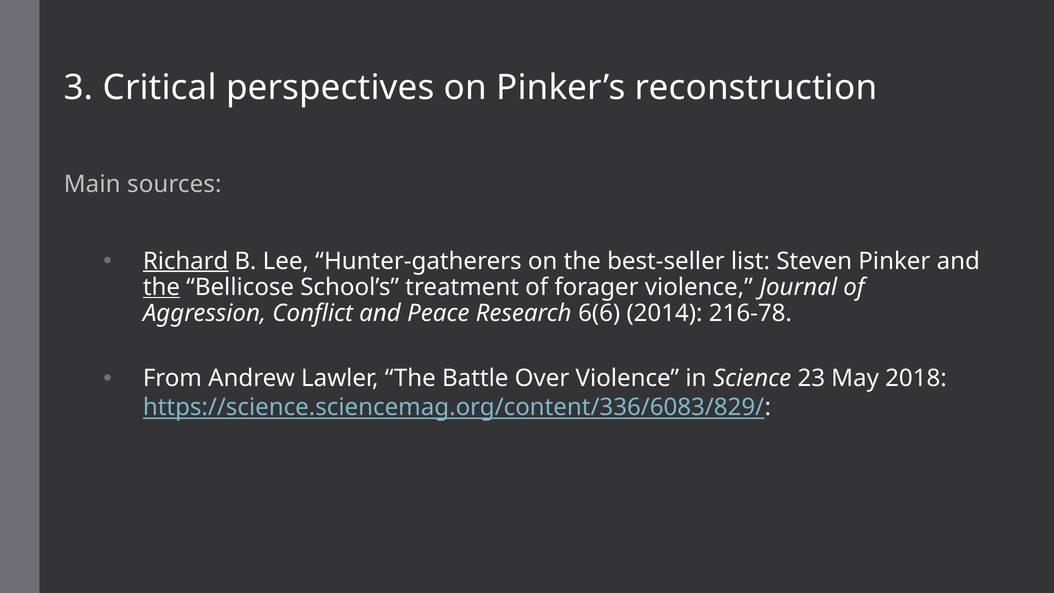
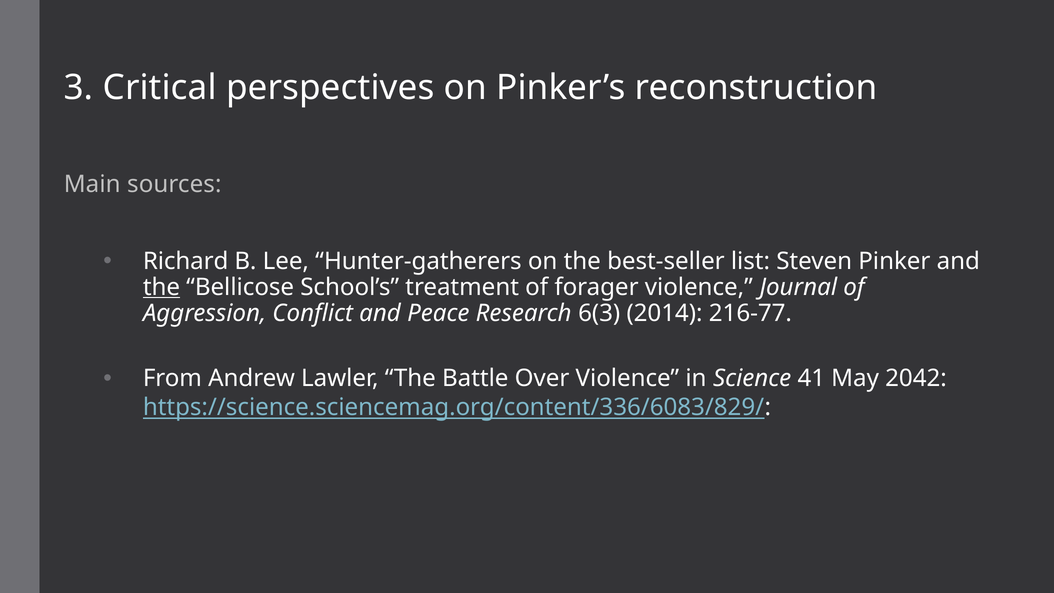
Richard underline: present -> none (186, 261)
6(6: 6(6 -> 6(3 (599, 313)
216-78: 216-78 -> 216-77 (750, 313)
23: 23 -> 41 (811, 378)
2018: 2018 -> 2042 (916, 378)
